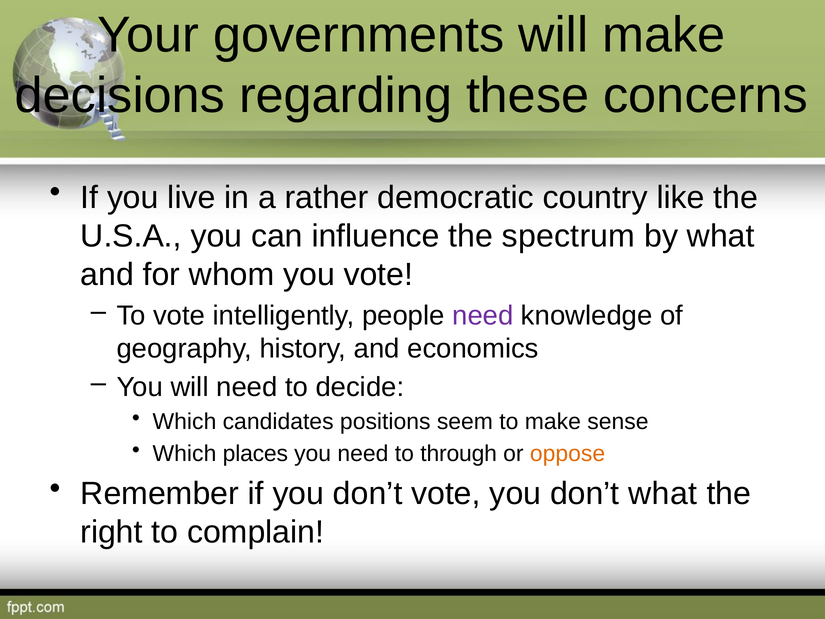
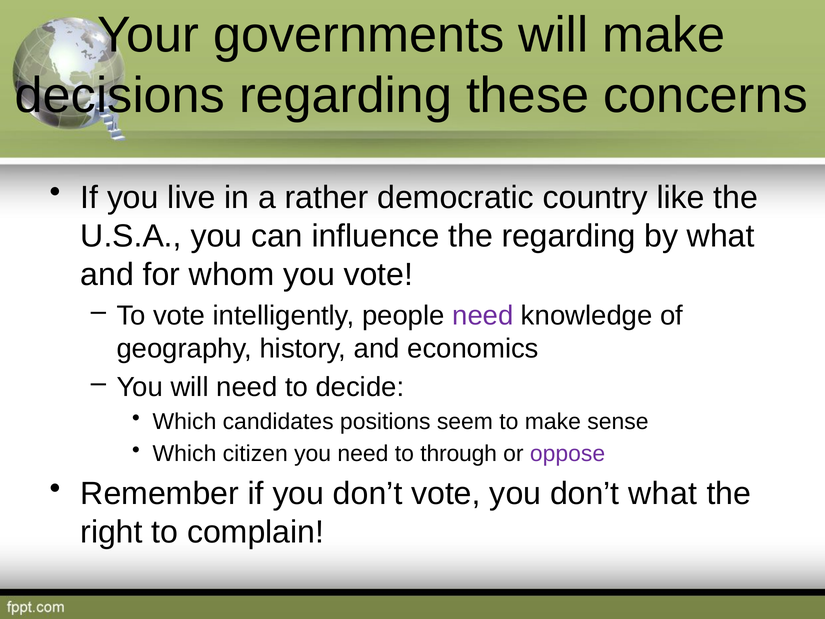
the spectrum: spectrum -> regarding (569, 236)
places: places -> citizen (255, 454)
oppose colour: orange -> purple (568, 454)
